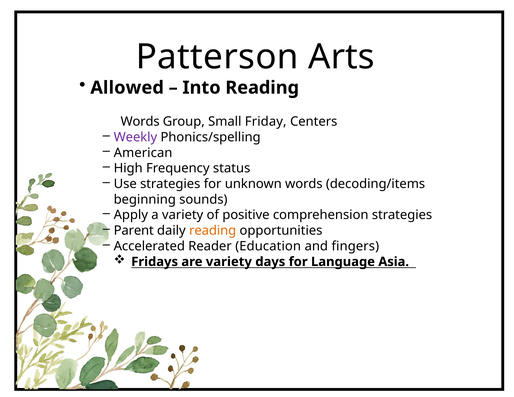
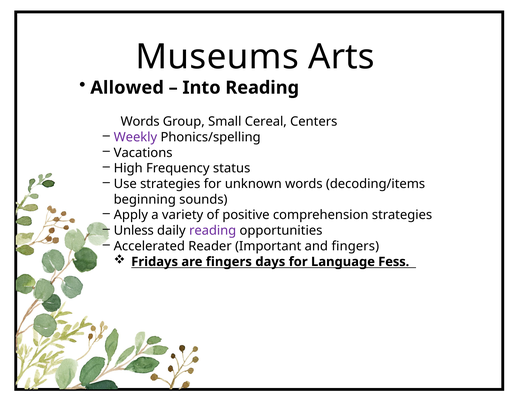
Patterson: Patterson -> Museums (217, 57)
Friday: Friday -> Cereal (266, 122)
American: American -> Vacations (143, 153)
Parent: Parent -> Unless (134, 231)
reading colour: orange -> purple (213, 231)
Education: Education -> Important (268, 246)
are variety: variety -> fingers (229, 262)
Asia: Asia -> Fess (394, 262)
